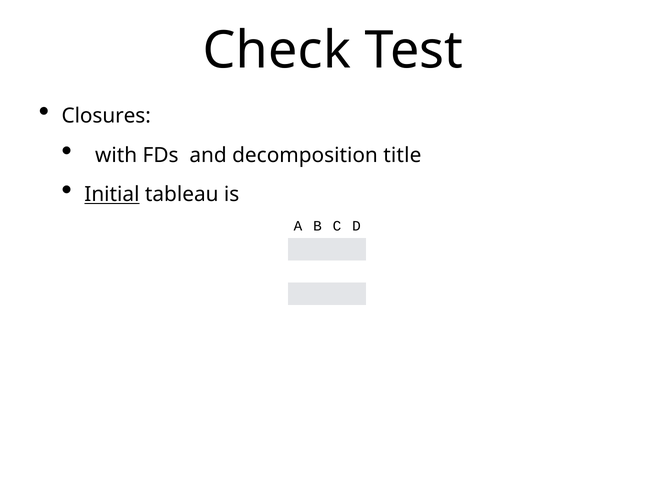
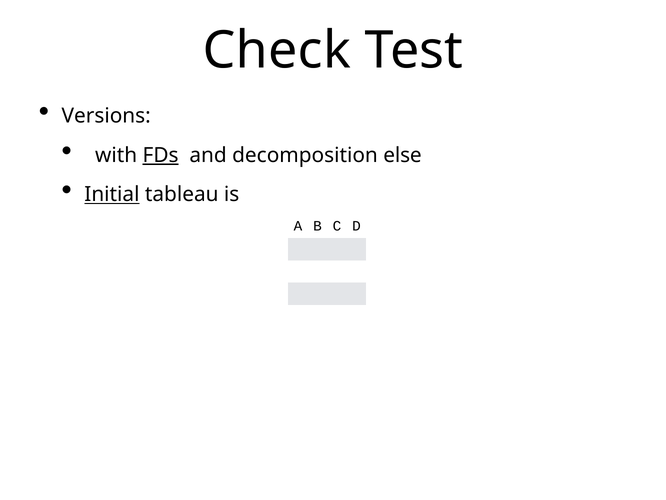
Closures: Closures -> Versions (106, 116)
FDs underline: none -> present (161, 155)
title: title -> else (403, 155)
